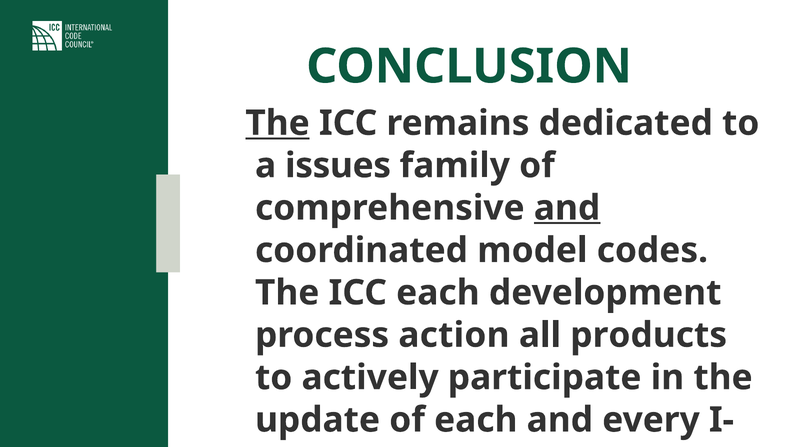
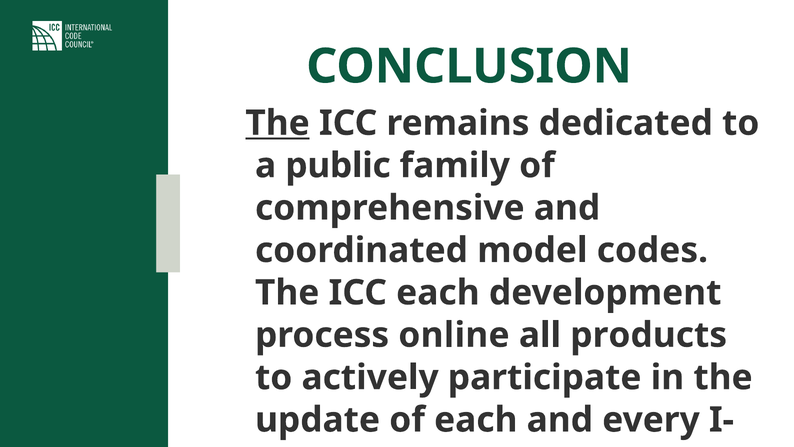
issues: issues -> public (338, 165)
and underline: present -> none (567, 208)
action: action -> online (454, 335)
